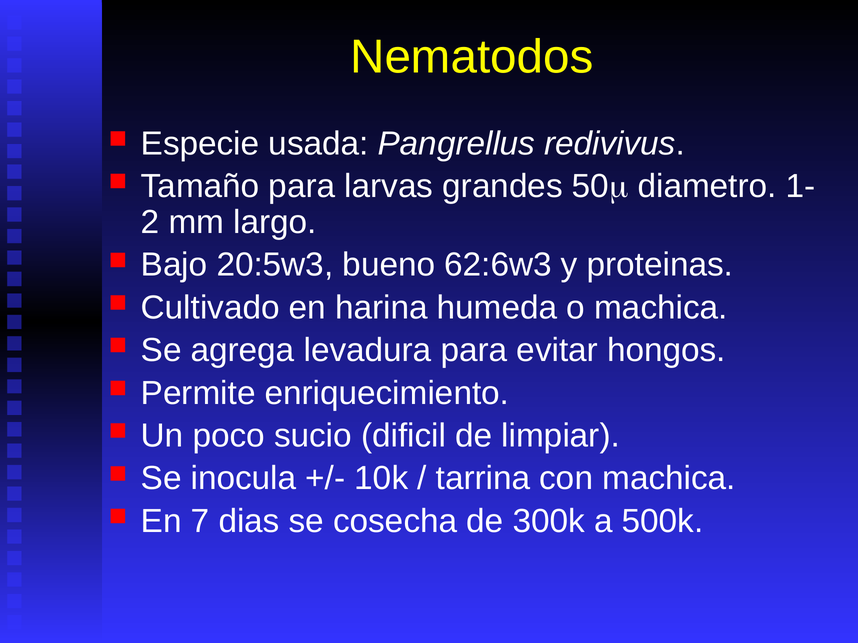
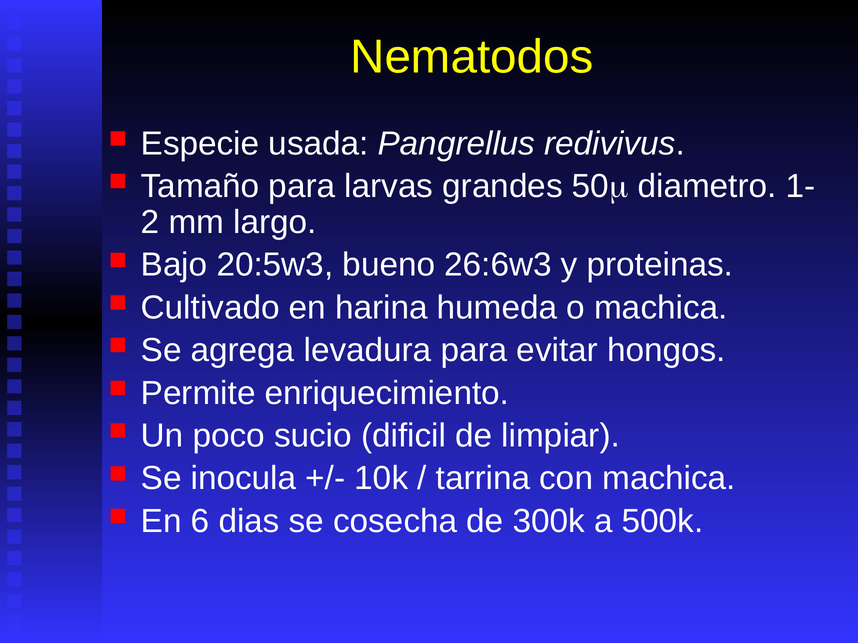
62:6w3: 62:6w3 -> 26:6w3 (498, 265)
7: 7 -> 6 (200, 522)
